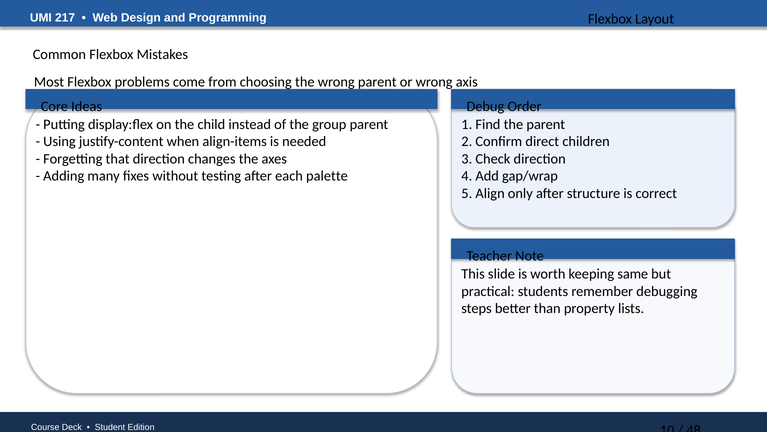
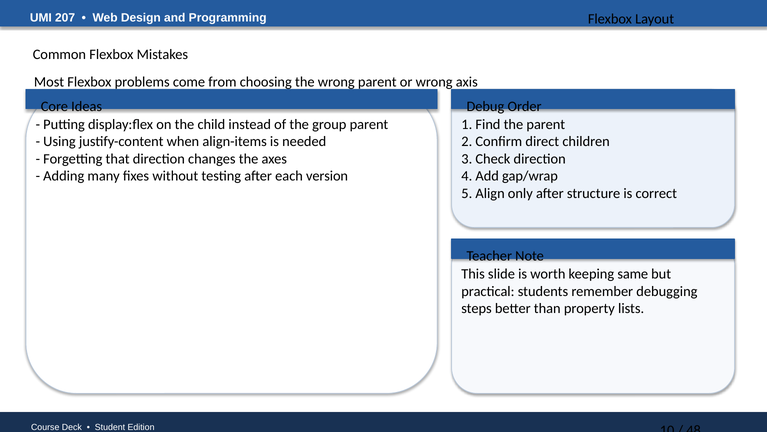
217: 217 -> 207 (65, 18)
palette: palette -> version (327, 176)
